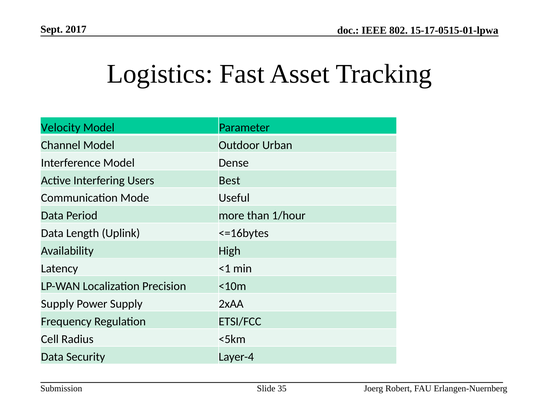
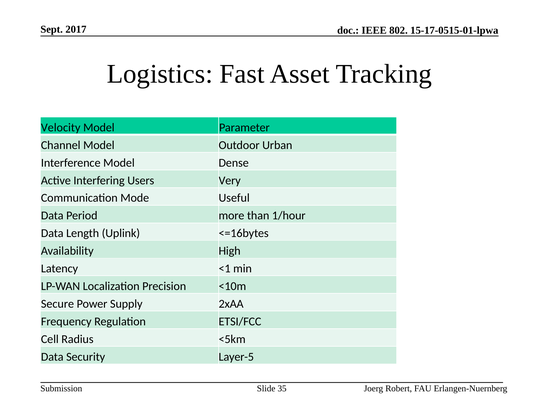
Best: Best -> Very (230, 180)
Supply: Supply -> Secure (57, 303)
Layer-4: Layer-4 -> Layer-5 (236, 356)
